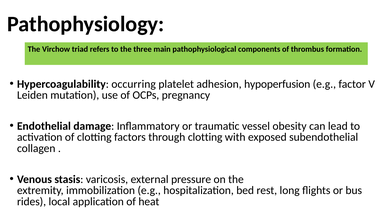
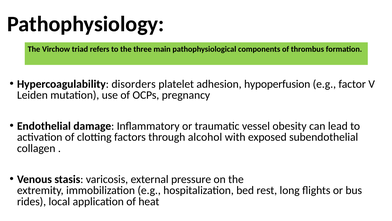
occurring: occurring -> disorders (134, 84)
through clotting: clotting -> alcohol (205, 137)
